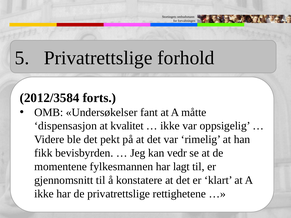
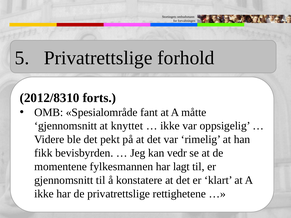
2012/3584: 2012/3584 -> 2012/8310 (50, 98)
Undersøkelser: Undersøkelser -> Spesialområde (102, 112)
dispensasjon: dispensasjon -> gjennomsnitt (66, 126)
kvalitet: kvalitet -> knyttet (127, 126)
